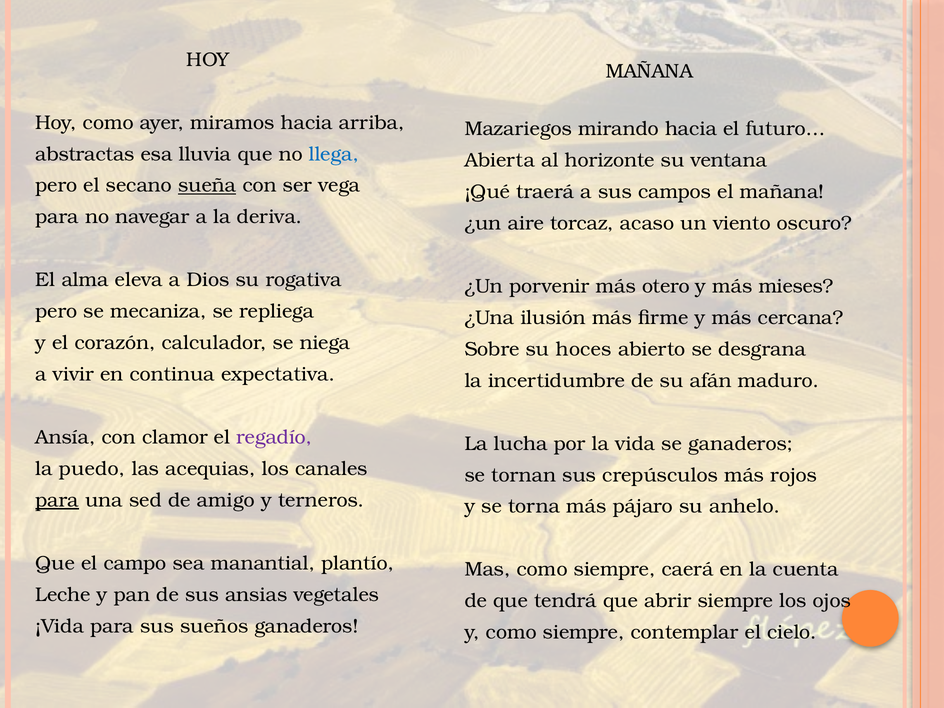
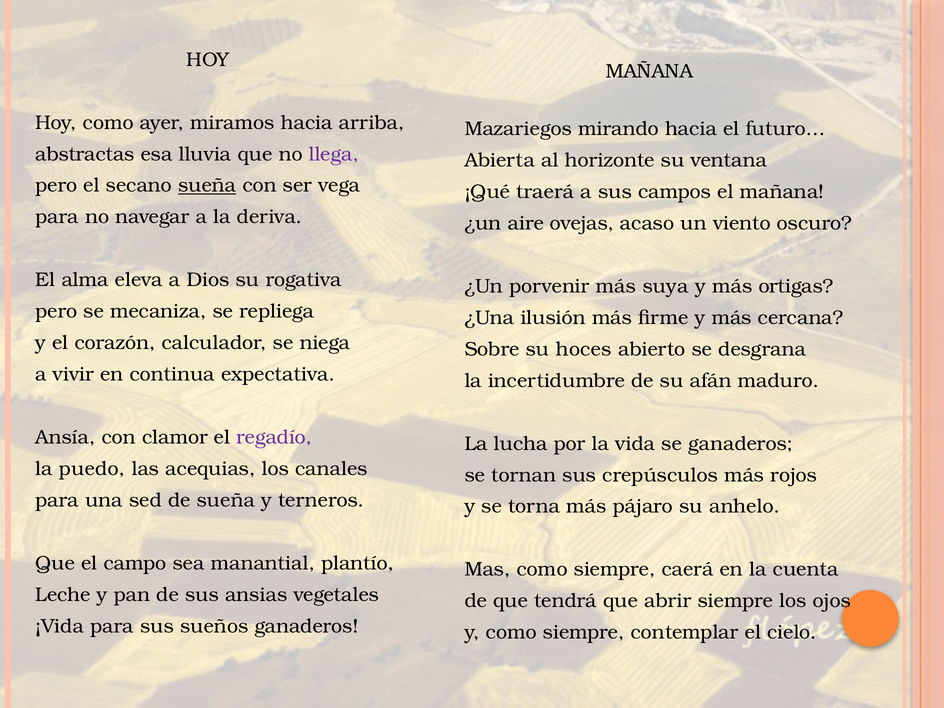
llega colour: blue -> purple (334, 154)
torcaz: torcaz -> ovejas (582, 223)
otero: otero -> suya (666, 286)
mieses: mieses -> ortigas (796, 286)
para underline: present -> none (57, 500)
de amigo: amigo -> sueña (226, 500)
